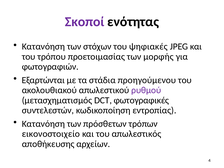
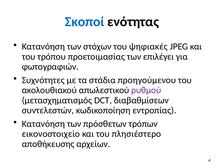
Σκοποί colour: purple -> blue (85, 22)
μορφής: μορφής -> επιλέγει (159, 57)
Εξαρτώνται: Εξαρτώνται -> Συχνότητες (43, 80)
φωτογραφικές: φωτογραφικές -> διαβαθμίσεων (141, 100)
απωλεστικός: απωλεστικός -> πλησιέστερο (136, 134)
